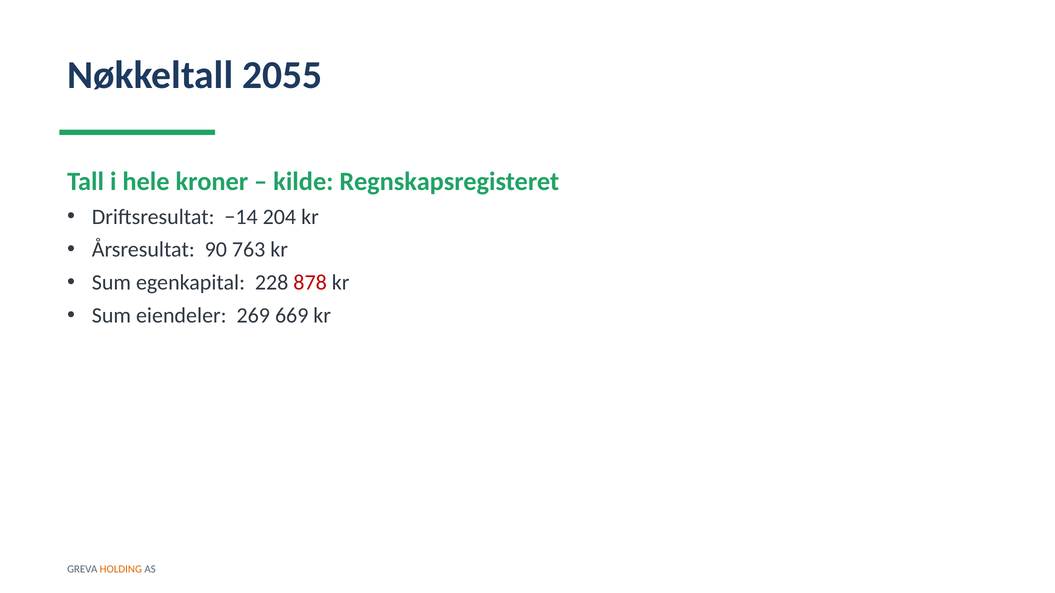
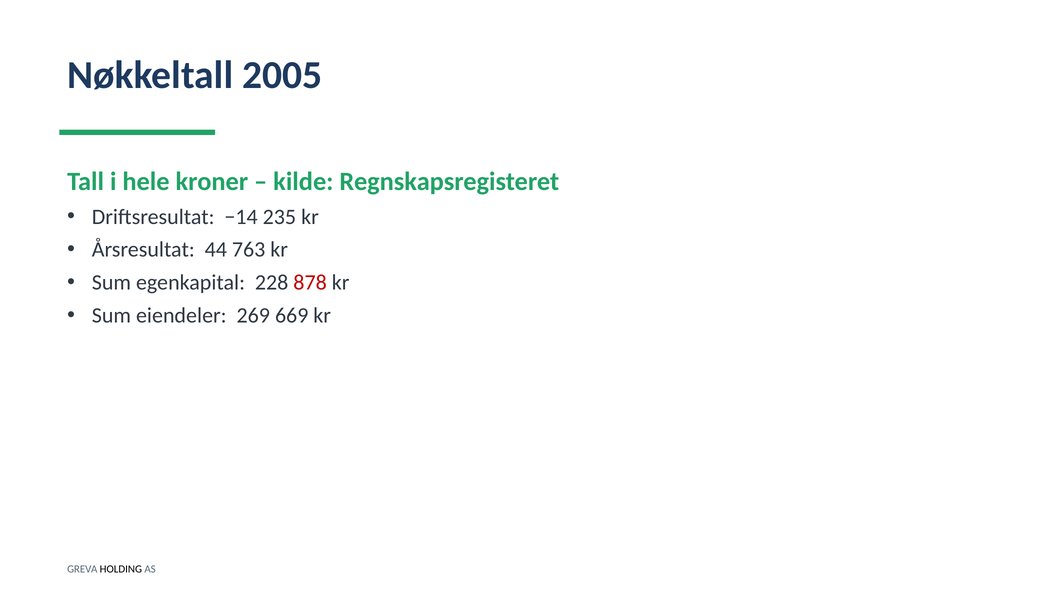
2055: 2055 -> 2005 (282, 75)
204: 204 -> 235 (279, 217)
90: 90 -> 44 (216, 250)
HOLDING colour: orange -> black (121, 569)
